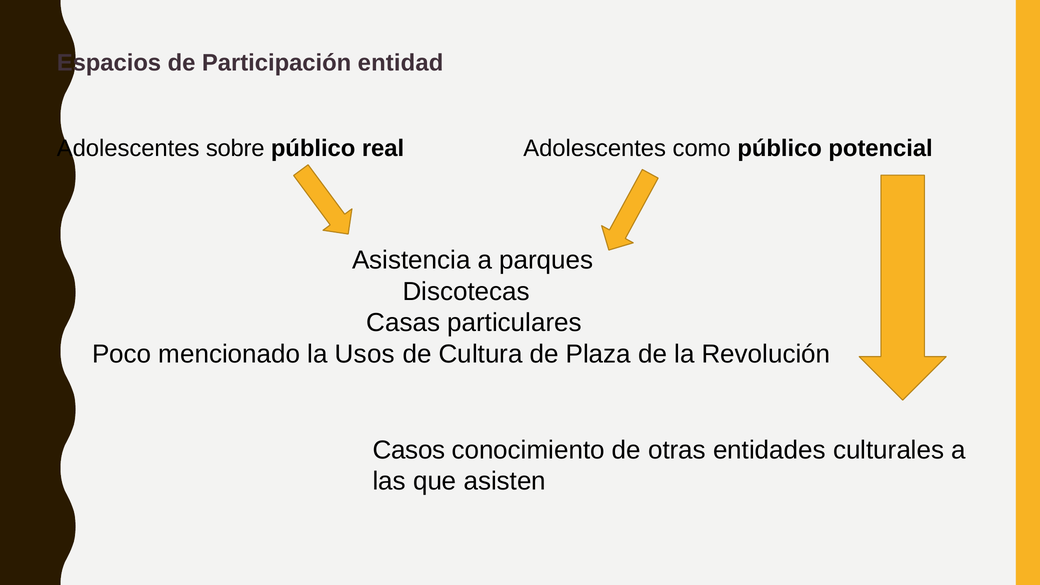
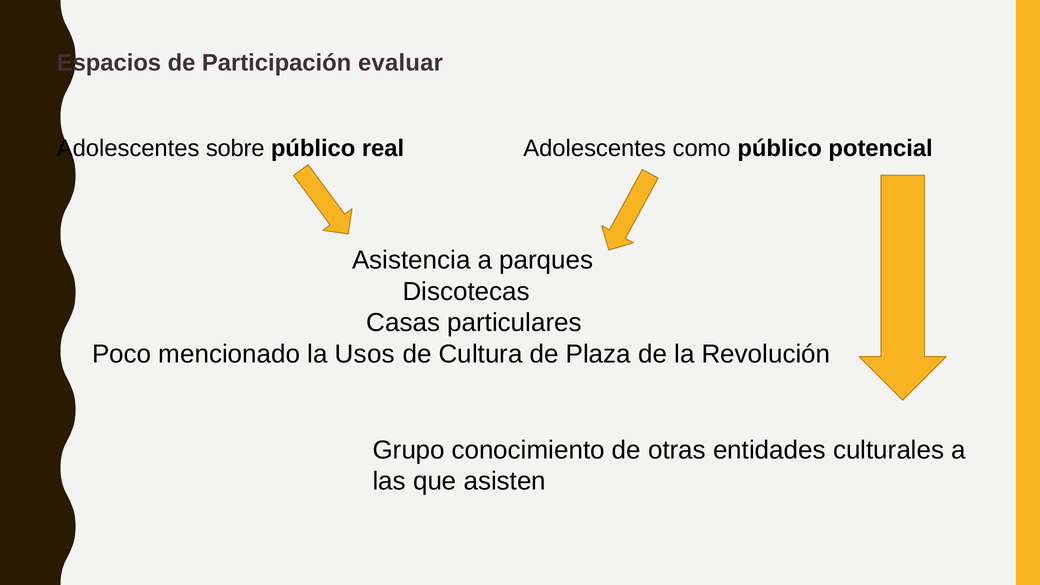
entidad: entidad -> evaluar (401, 63)
Casos: Casos -> Grupo (409, 450)
